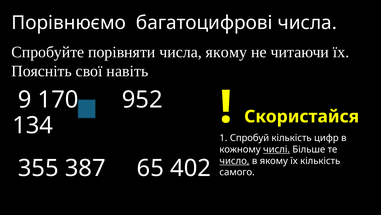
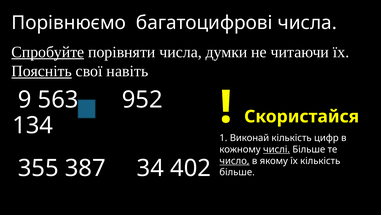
Спробуйте underline: none -> present (48, 52)
числа якому: якому -> думки (227, 52)
Поясніть underline: none -> present (42, 71)
170: 170 -> 563 (58, 99)
Спробуй: Спробуй -> Виконай (249, 138)
65: 65 -> 34 (150, 168)
самого: самого -> більше (237, 172)
